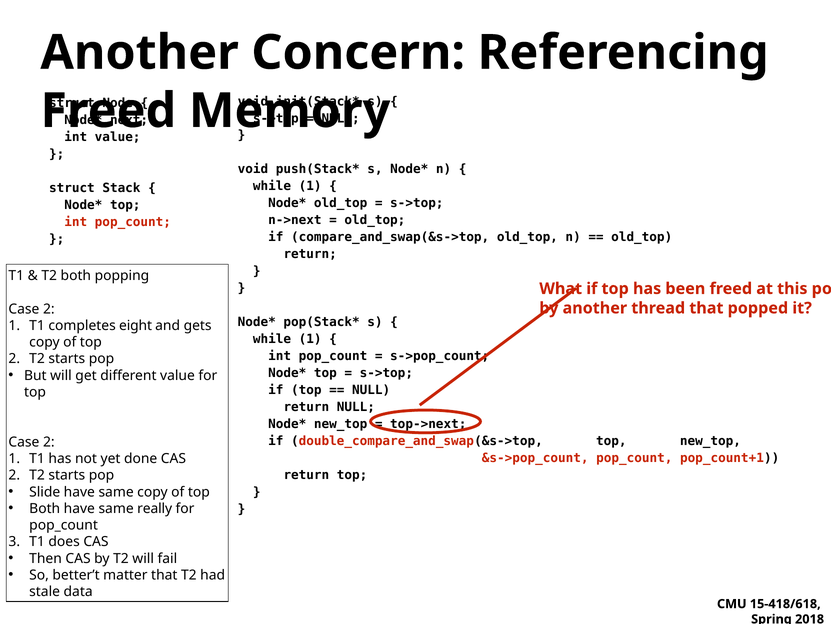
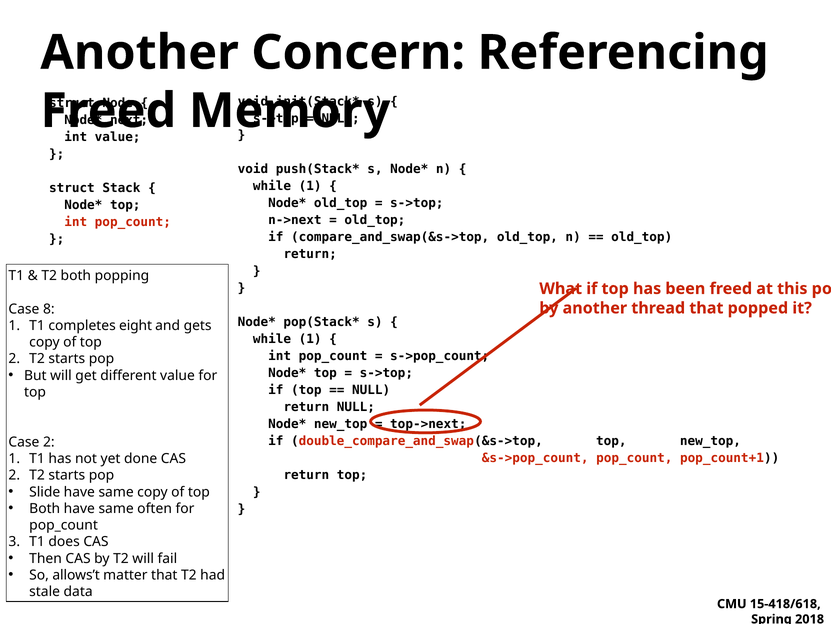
2: 2 -> 8 (49, 309)
really: really -> often (155, 508)
better’t: better’t -> allows’t (76, 574)
